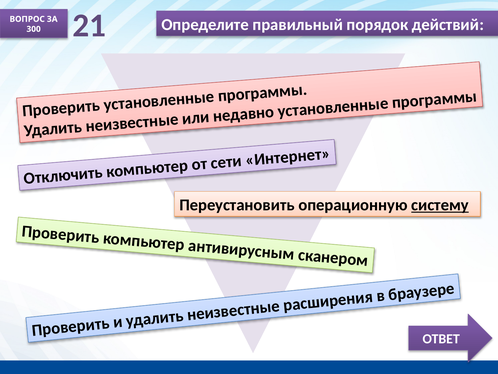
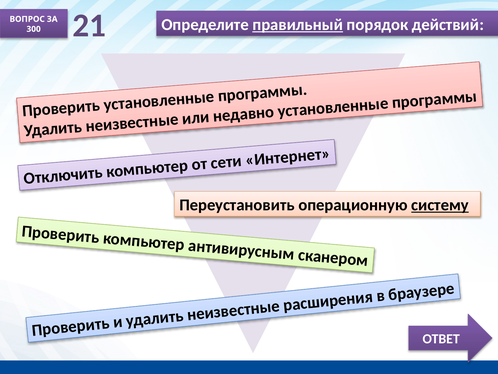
правильный underline: none -> present (298, 25)
